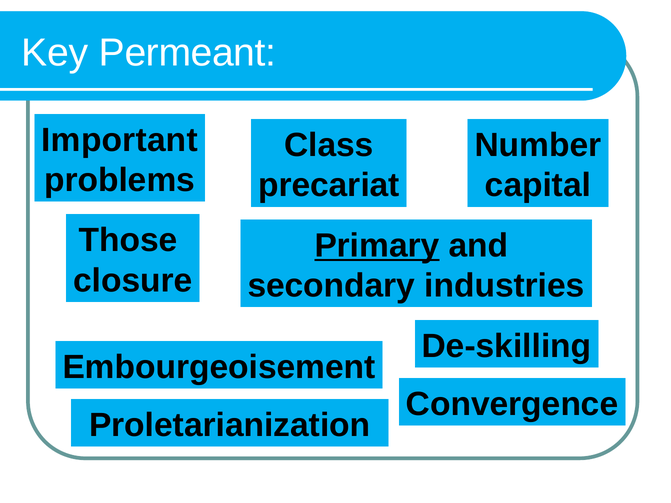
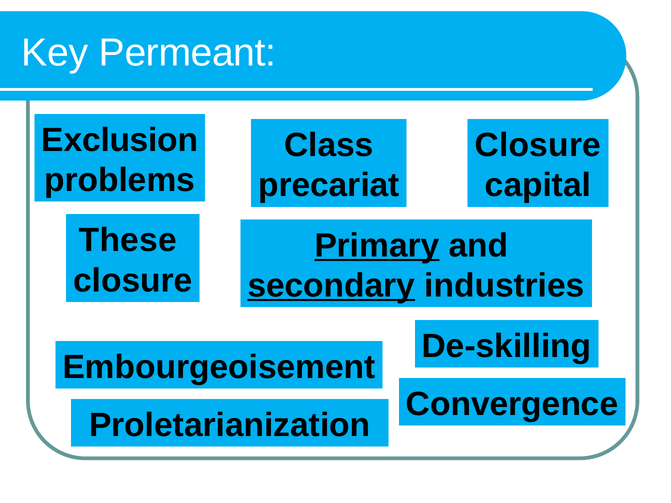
Important: Important -> Exclusion (120, 140)
Number: Number -> Closure (538, 145)
Those: Those -> These (128, 240)
secondary underline: none -> present (331, 286)
